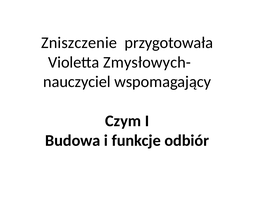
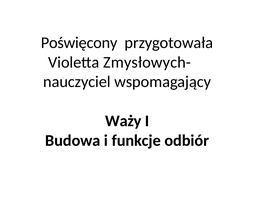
Zniszczenie: Zniszczenie -> Poświęcony (79, 43)
Czym: Czym -> Waży (123, 121)
